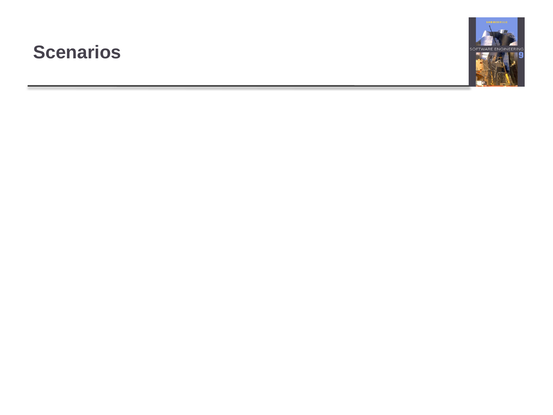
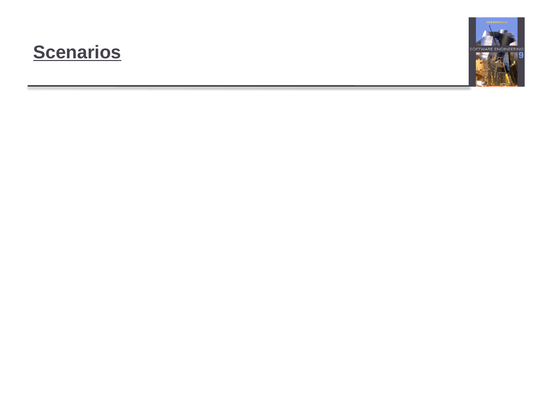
Scenarios underline: none -> present (77, 52)
